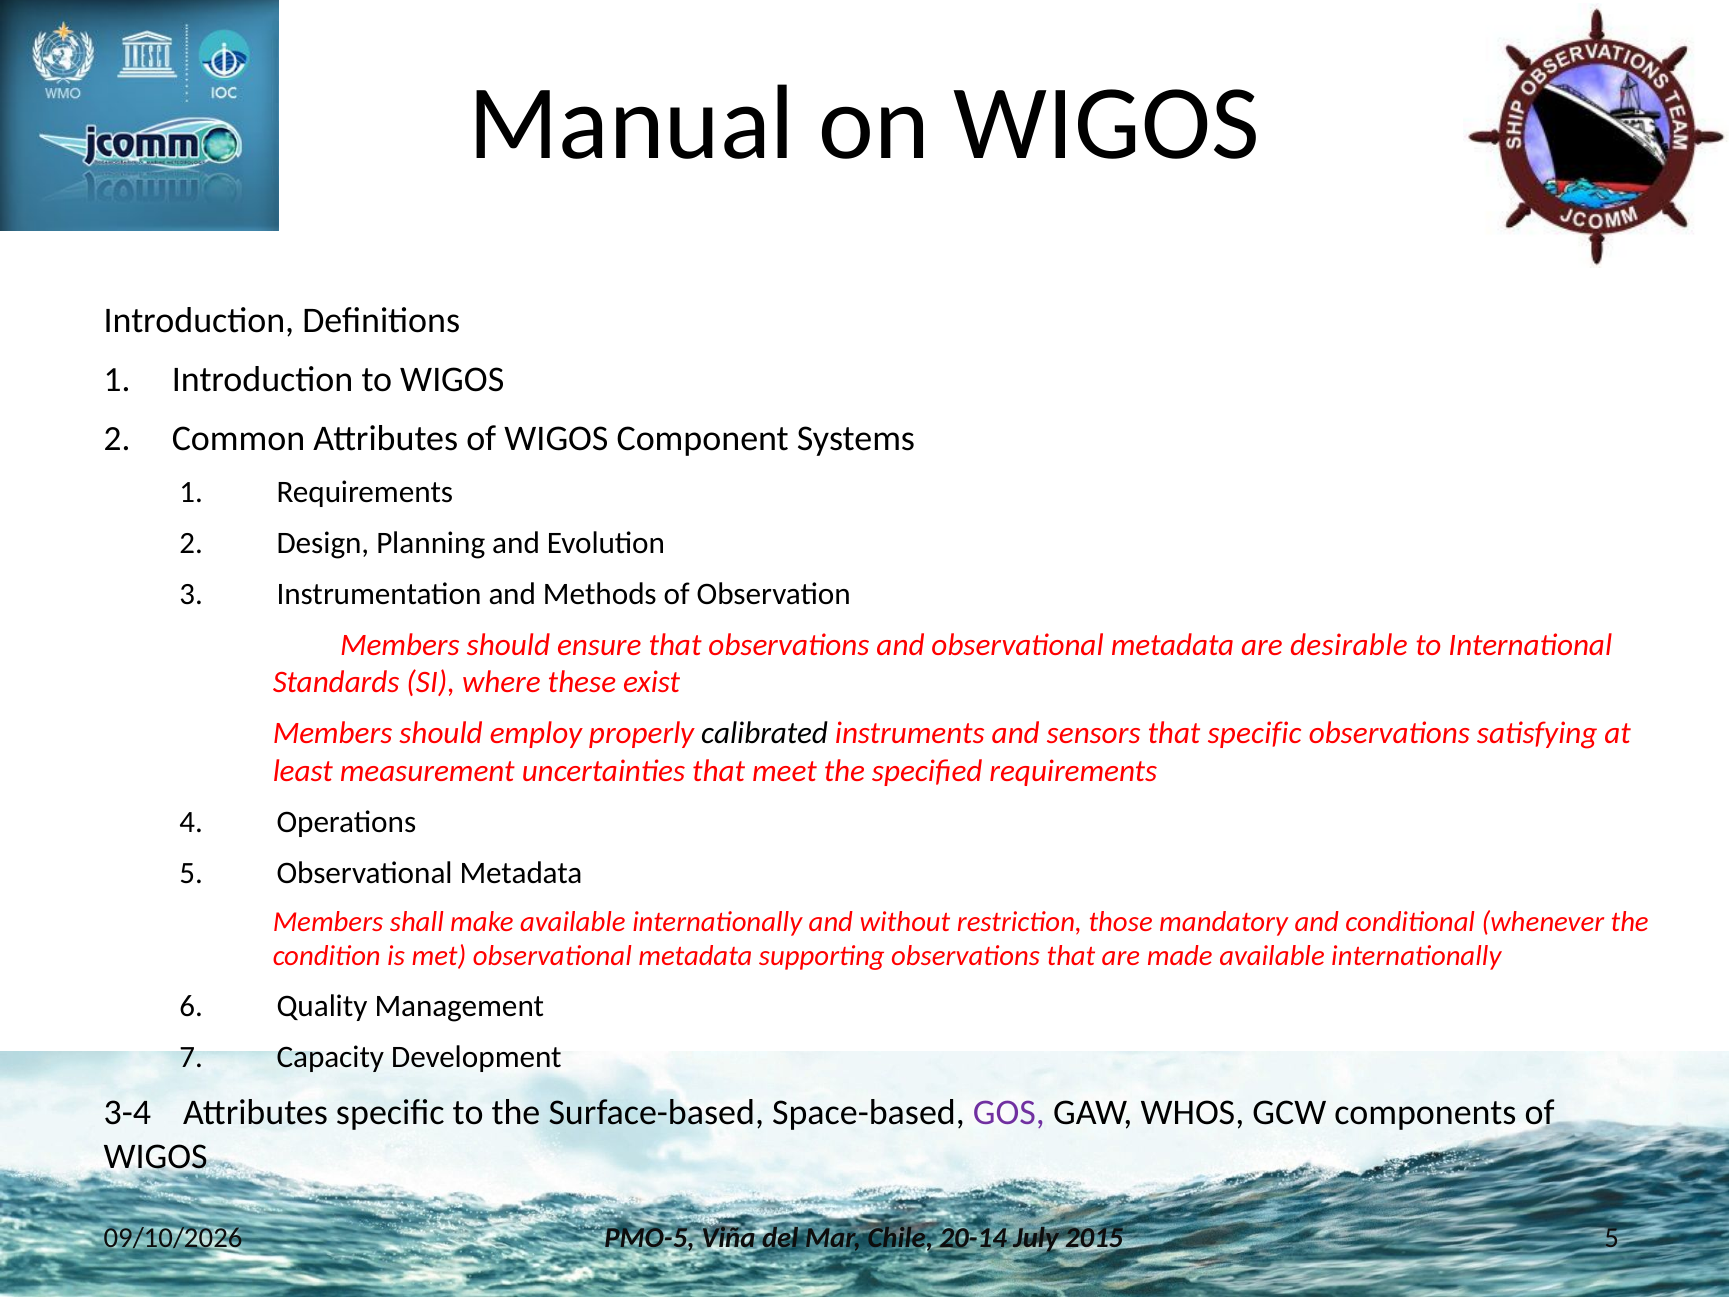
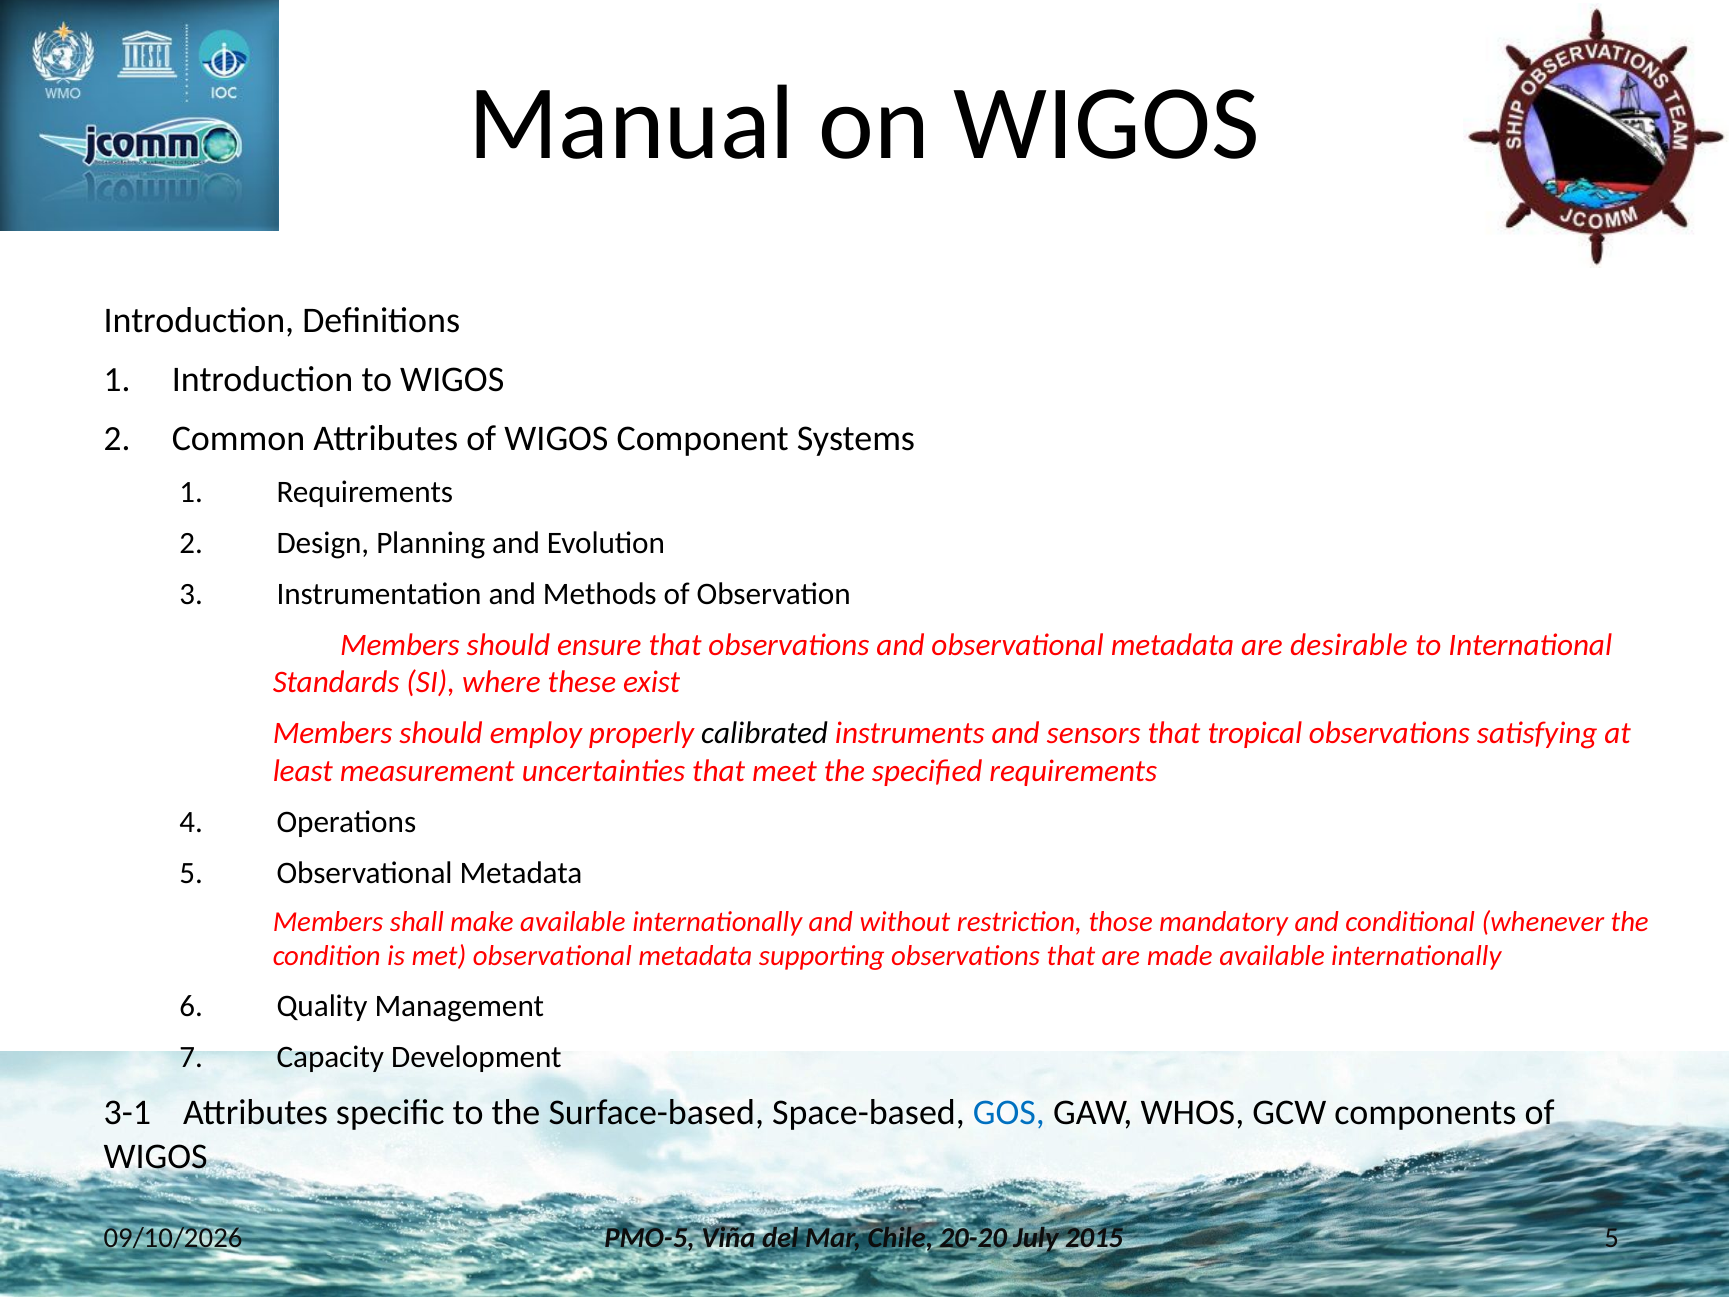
that specific: specific -> tropical (1255, 733)
3-4: 3-4 -> 3-1 (127, 1113)
GOS colour: purple -> blue (1009, 1113)
20-14: 20-14 -> 20-20 (973, 1238)
